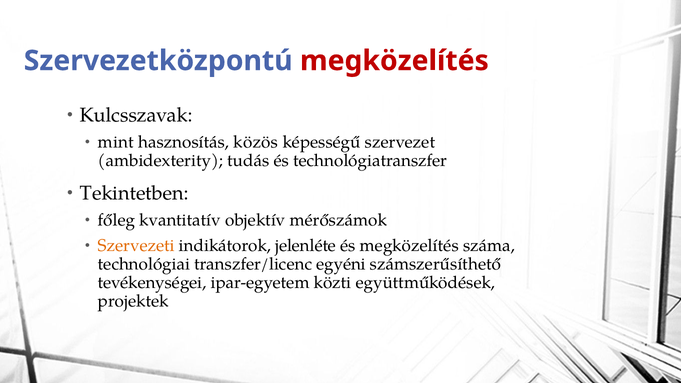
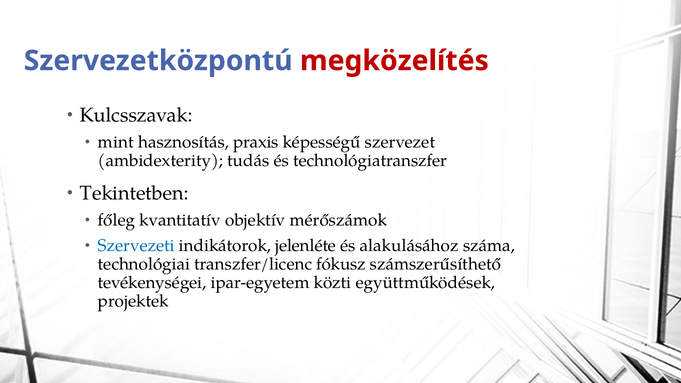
közös: közös -> praxis (256, 142)
Szervezeti colour: orange -> blue (136, 246)
és megközelítés: megközelítés -> alakulásához (409, 246)
egyéni: egyéni -> fókusz (341, 264)
